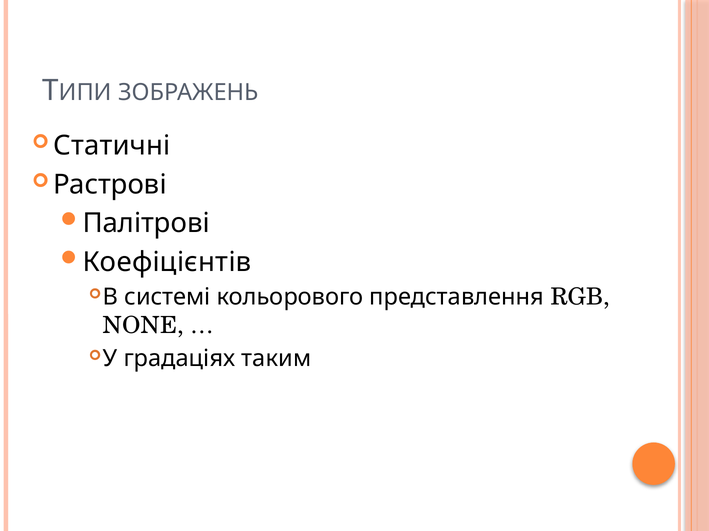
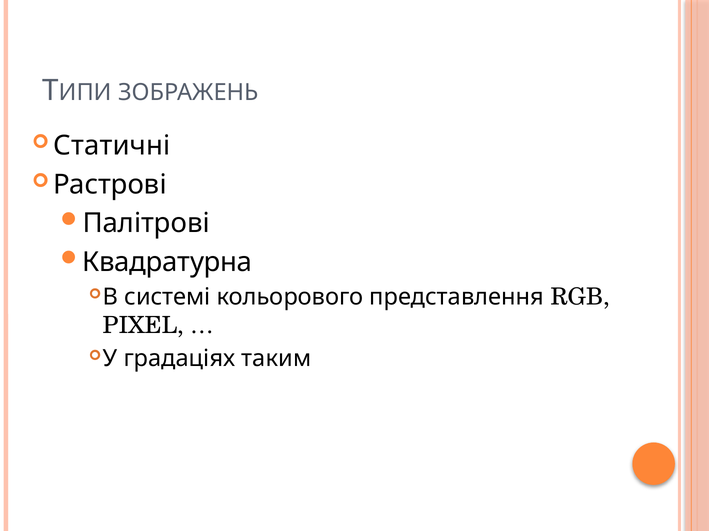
Коефіцієнтів: Коефіцієнтів -> Квадратурна (167, 262)
NONE: NONE -> PIXEL (143, 326)
